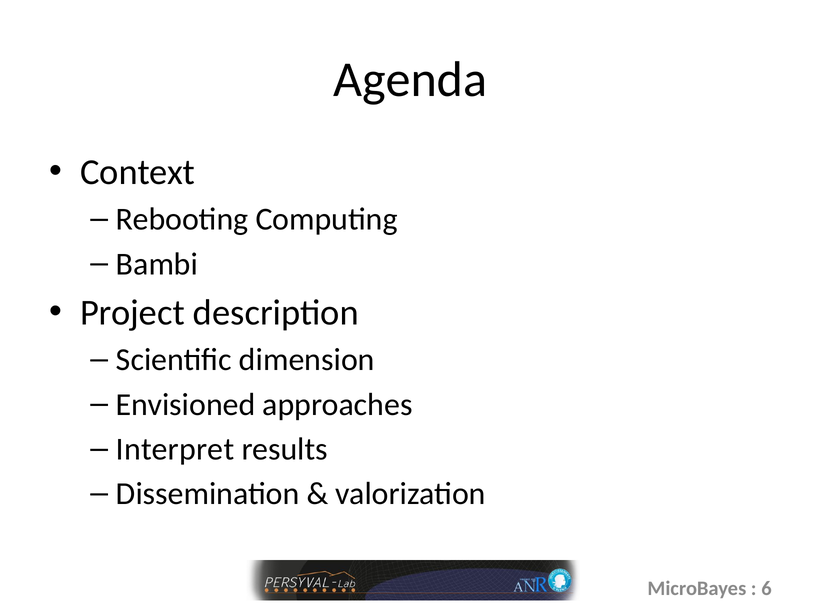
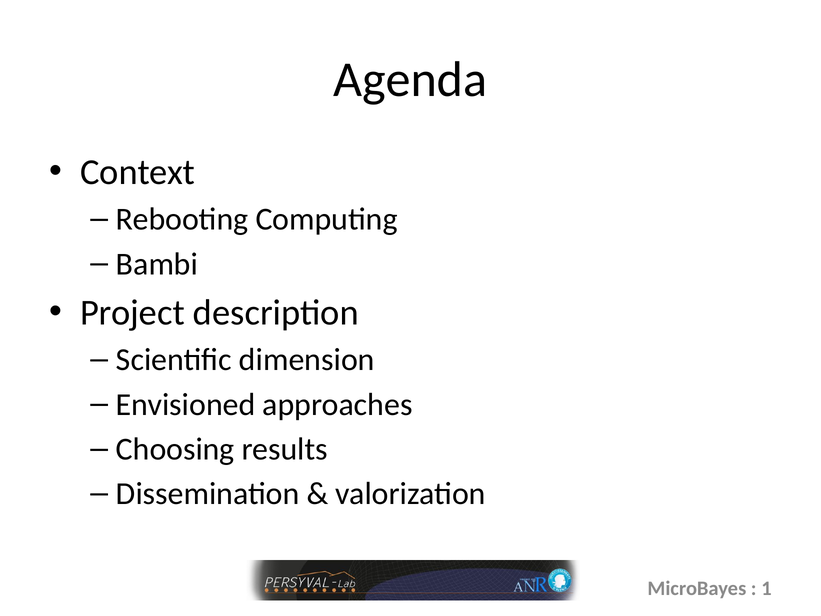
Interpret: Interpret -> Choosing (175, 449)
6: 6 -> 1 (767, 588)
